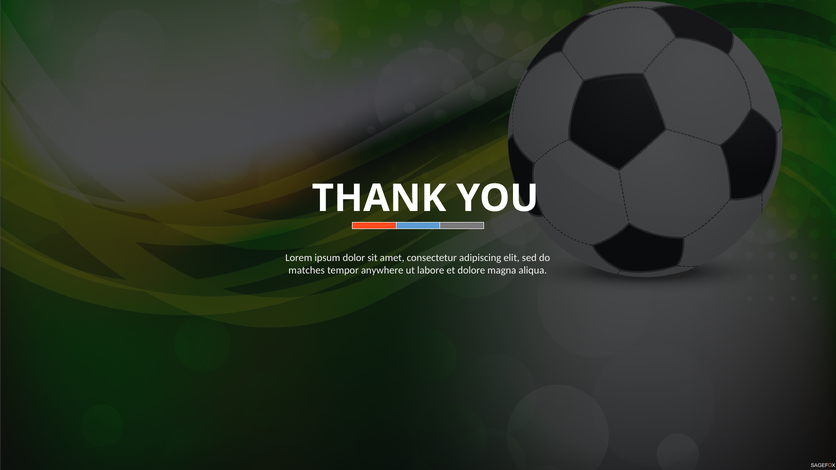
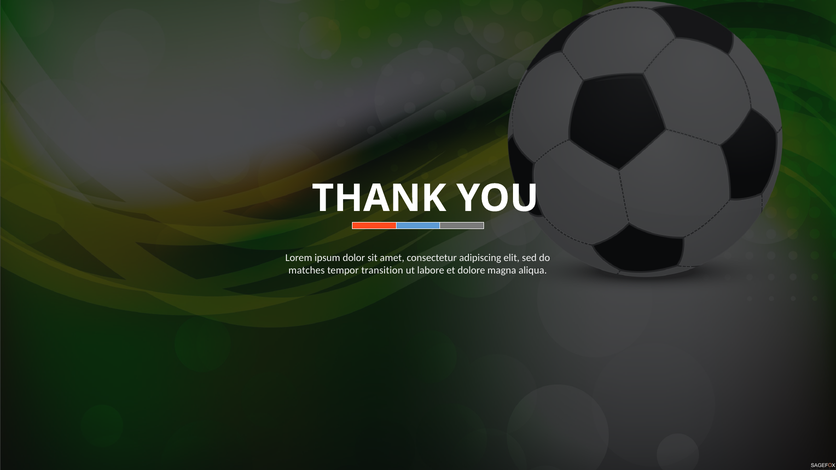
anywhere: anywhere -> transition (382, 271)
